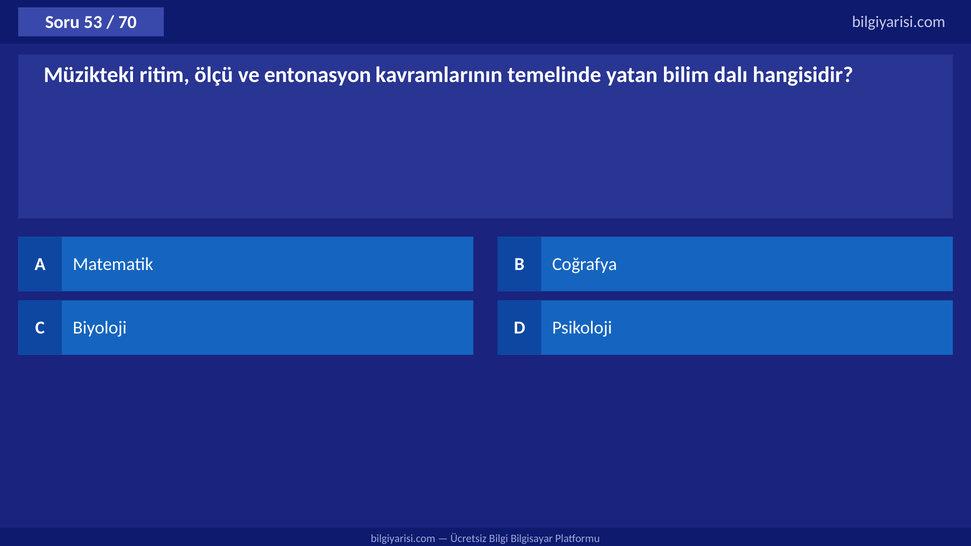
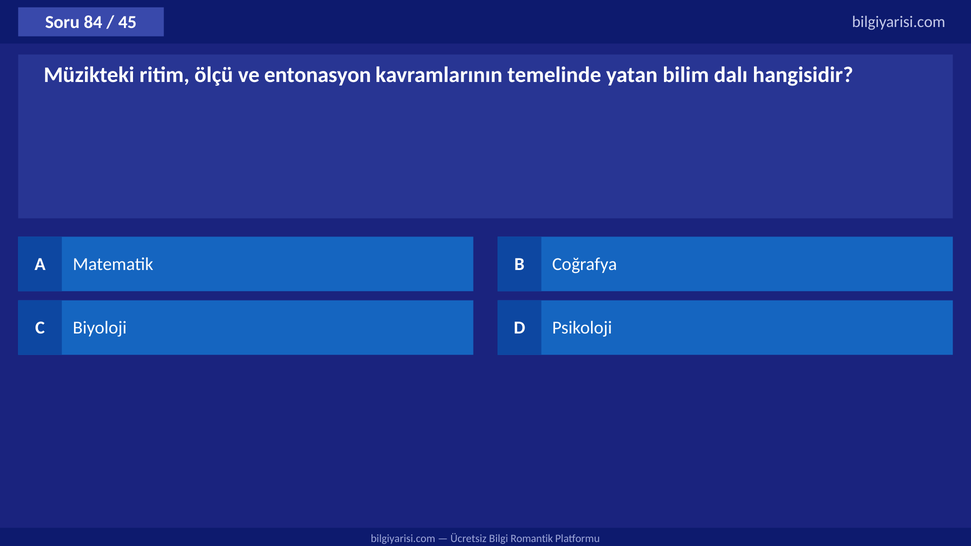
53: 53 -> 84 (93, 22)
70: 70 -> 45 (127, 22)
Bilgisayar: Bilgisayar -> Romantik (532, 539)
